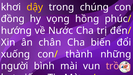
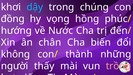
dậy colour: yellow -> light blue (35, 7)
xuống: xuống -> không (15, 54)
bình: bình -> thấy (44, 66)
